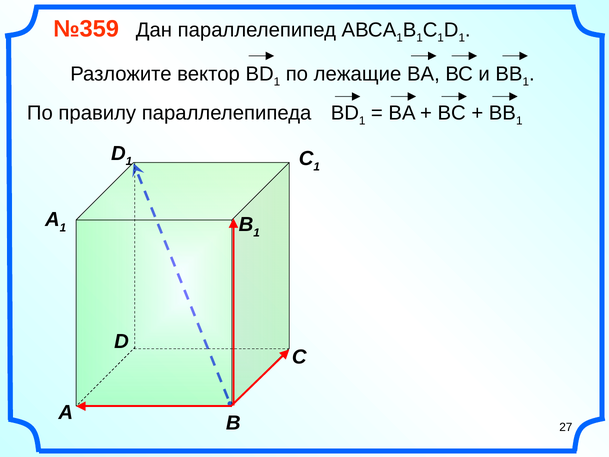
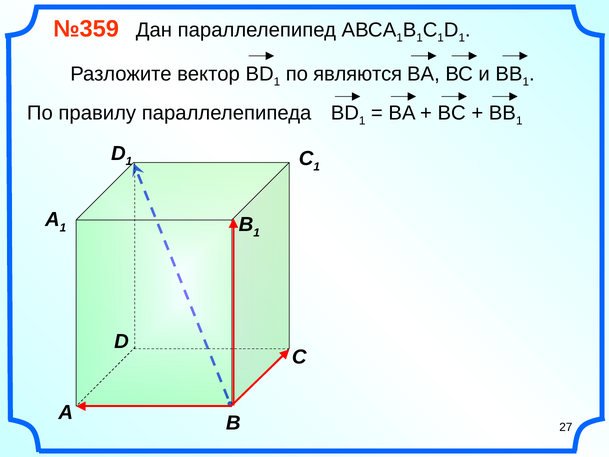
лежащие: лежащие -> являются (358, 74)
